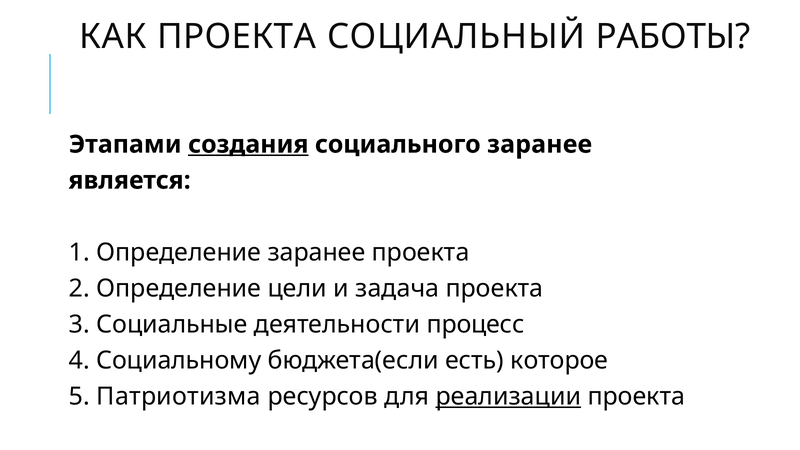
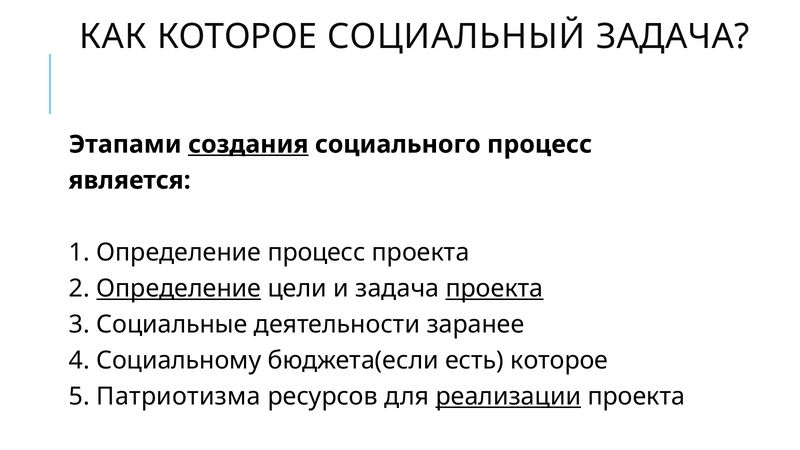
КАК ПРОЕКТА: ПРОЕКТА -> КОТОРОЕ (237, 37)
СОЦИАЛЬНЫЙ РАБОТЫ: РАБОТЫ -> ЗАДАЧА (673, 37)
социального заранее: заранее -> процесс (540, 144)
Определение заранее: заранее -> процесс (317, 252)
Определение underline: none -> present (179, 288)
проекта underline: none -> present (494, 288)
процесс: процесс -> заранее (475, 324)
